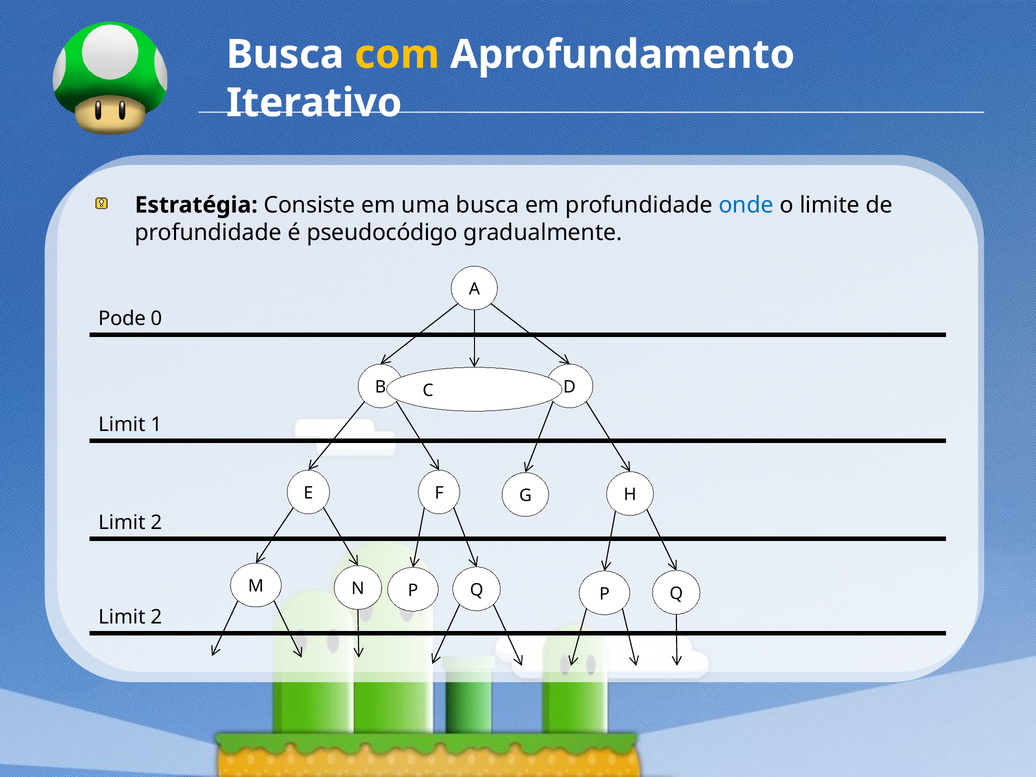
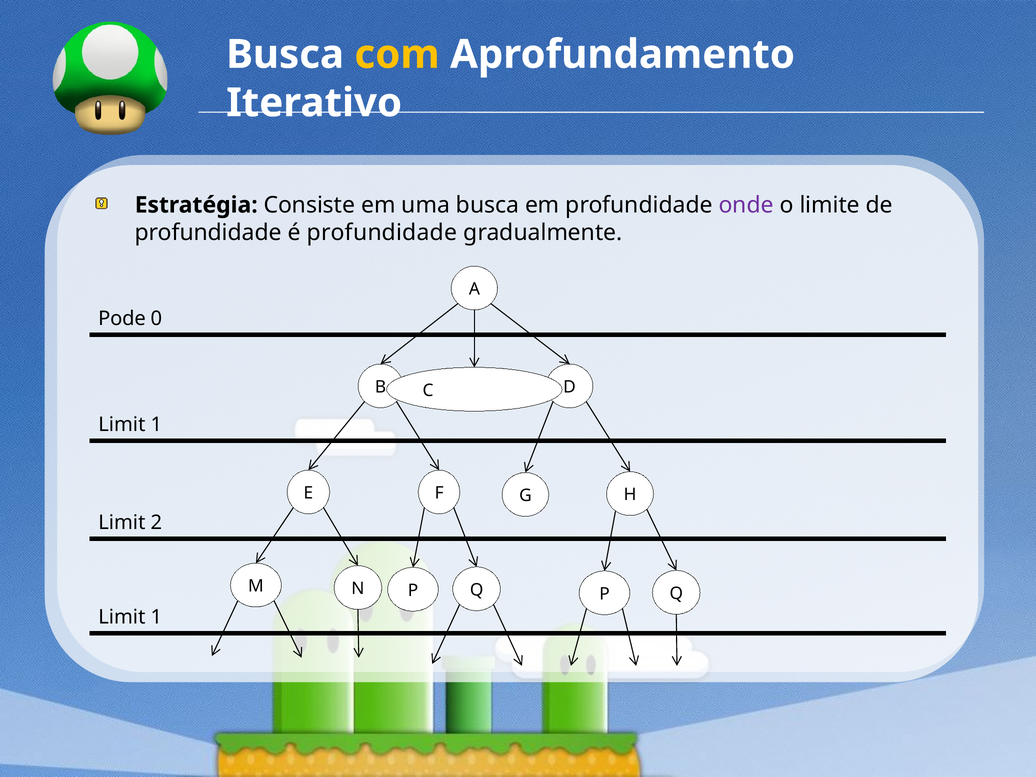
onde colour: blue -> purple (746, 205)
é pseudocódigo: pseudocódigo -> profundidade (382, 233)
2: 2 -> 1 (156, 617)
